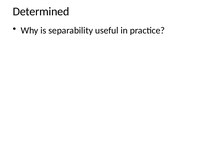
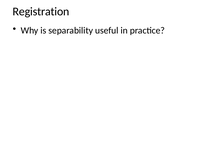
Determined: Determined -> Registration (41, 11)
